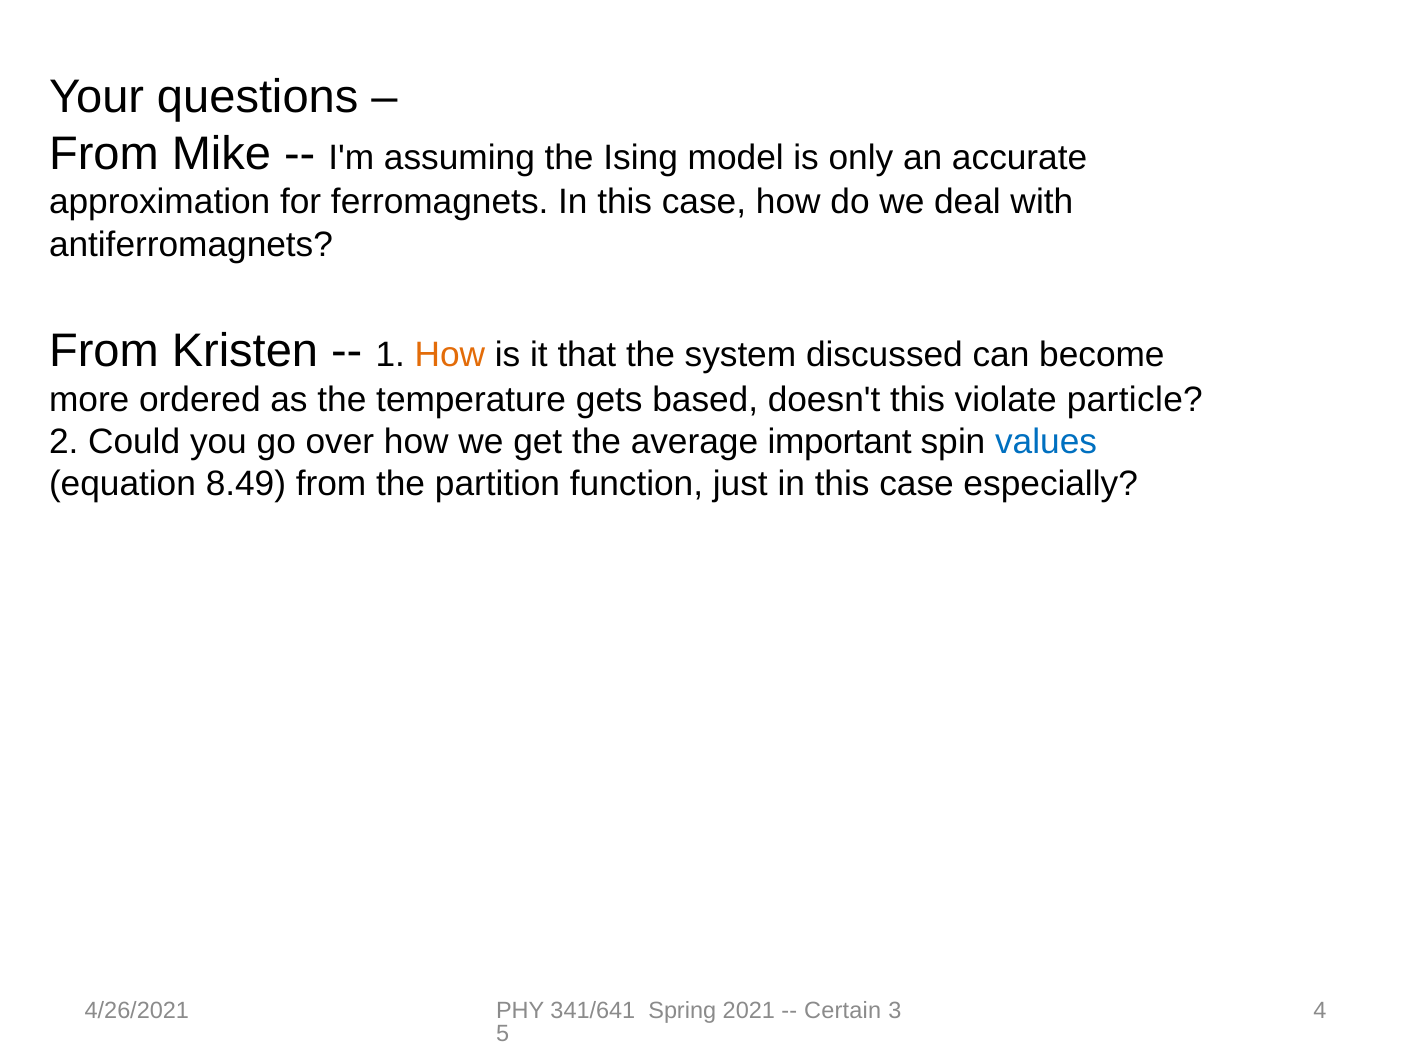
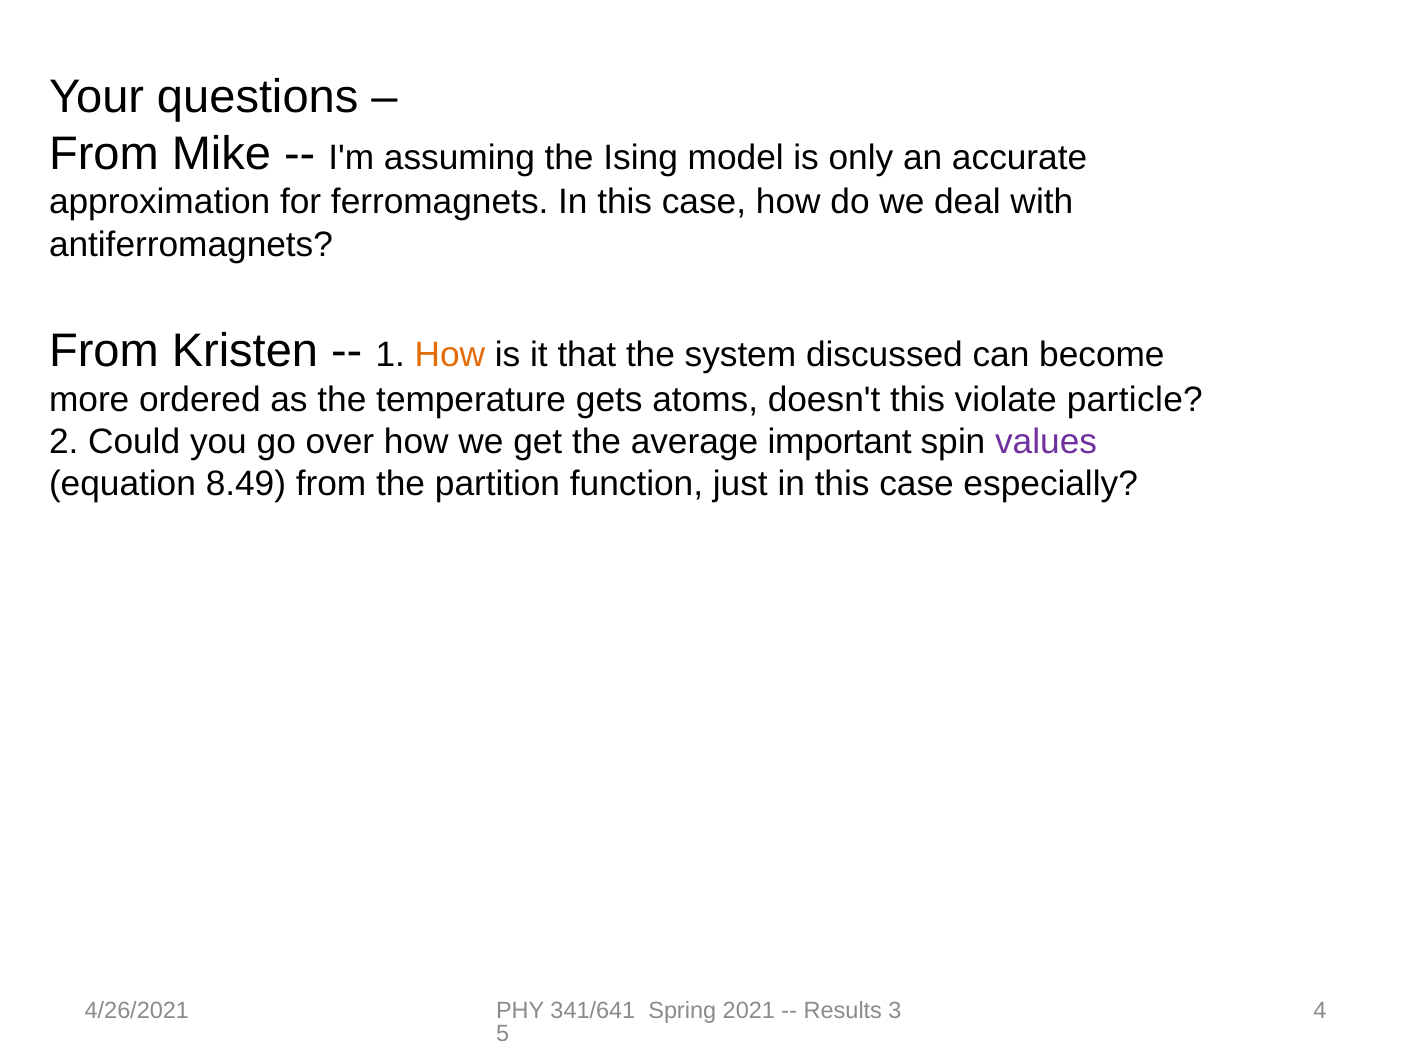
based: based -> atoms (705, 400)
values colour: blue -> purple (1046, 442)
Certain: Certain -> Results (843, 1011)
